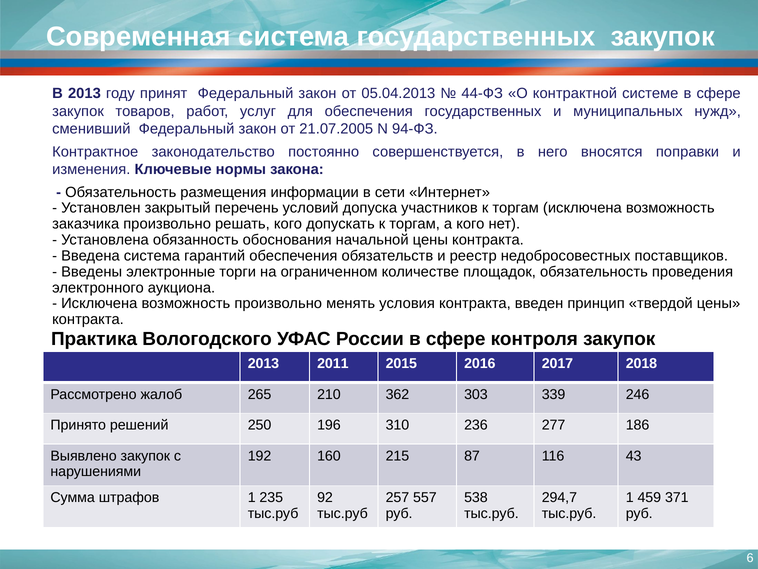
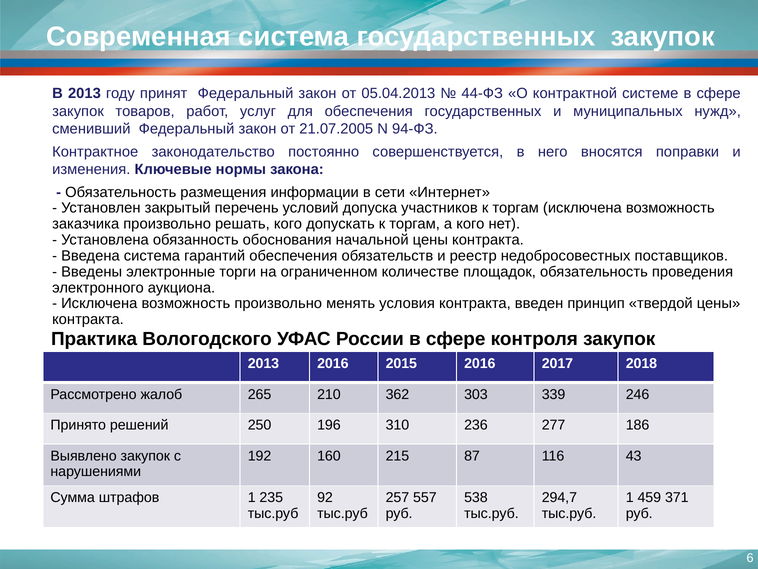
2013 2011: 2011 -> 2016 (333, 363)
